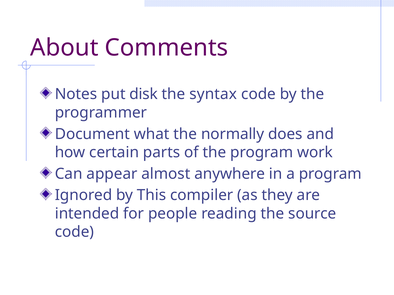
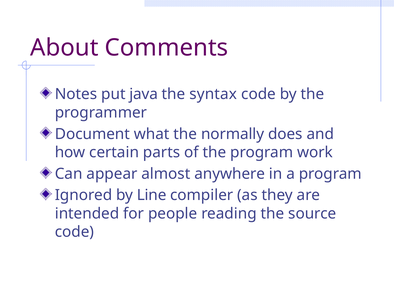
disk: disk -> java (144, 94)
This: This -> Line (152, 196)
